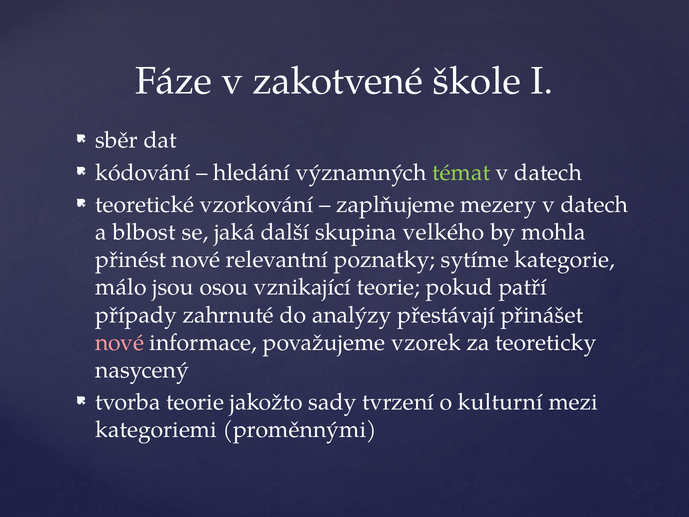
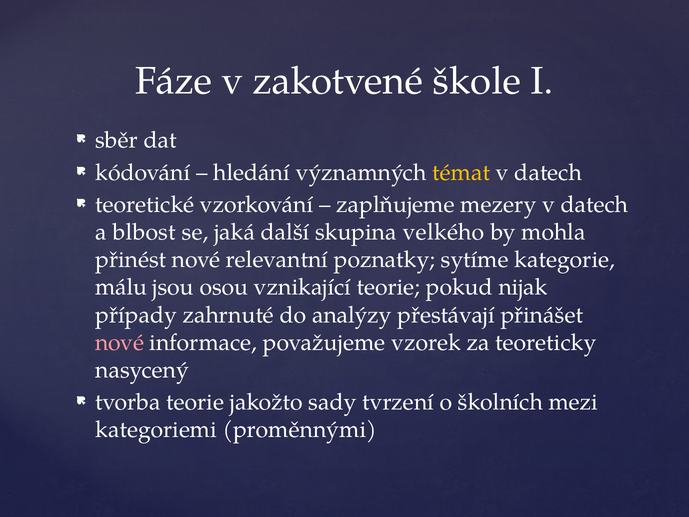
témat colour: light green -> yellow (461, 172)
málo: málo -> málu (121, 287)
patří: patří -> nijak (523, 287)
kulturní: kulturní -> školních (500, 402)
